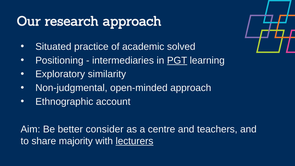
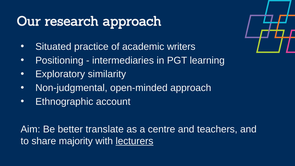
solved: solved -> writers (181, 47)
PGT underline: present -> none (177, 60)
consider: consider -> translate (105, 129)
